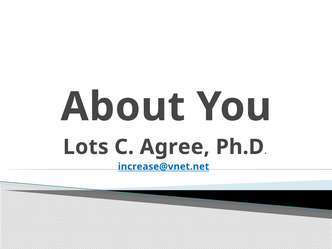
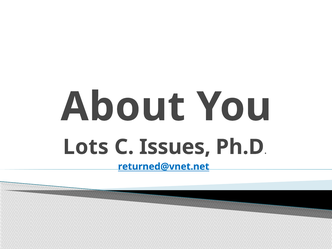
Agree: Agree -> Issues (175, 147)
increase@vnet.net: increase@vnet.net -> returned@vnet.net (164, 167)
